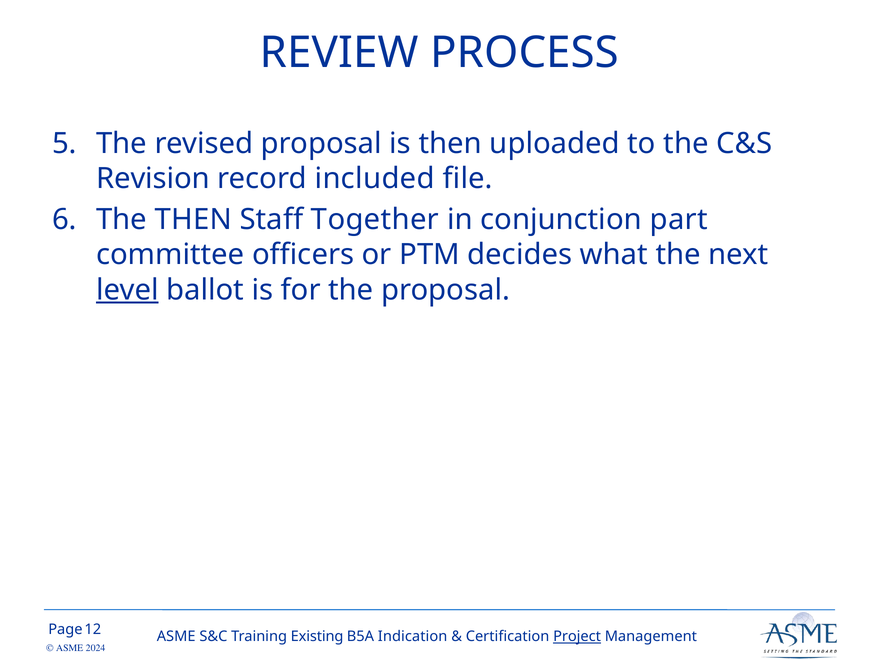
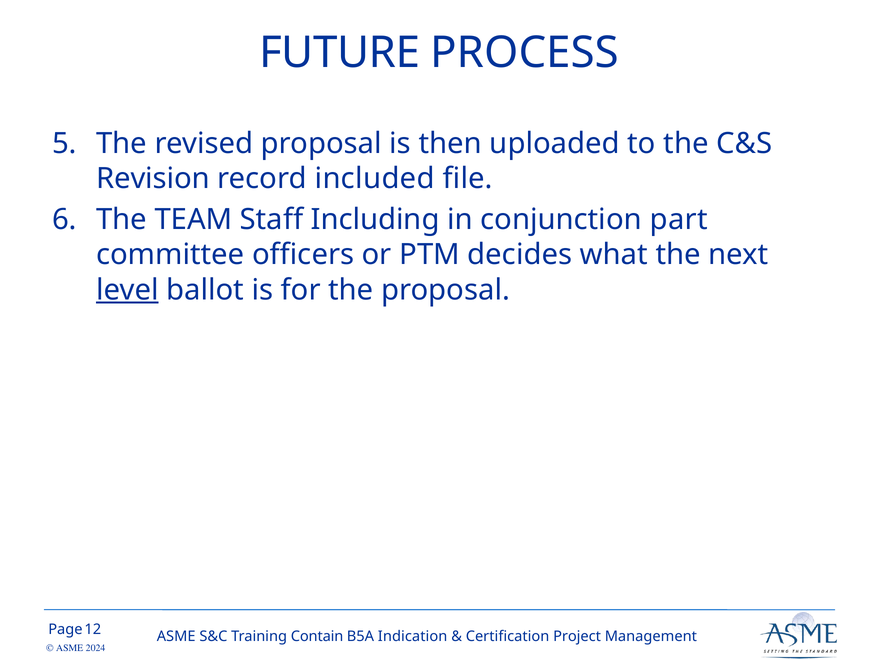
REVIEW: REVIEW -> FUTURE (340, 53)
The THEN: THEN -> TEAM (193, 220)
Together: Together -> Including (375, 220)
Existing: Existing -> Contain (317, 637)
Project underline: present -> none (577, 637)
